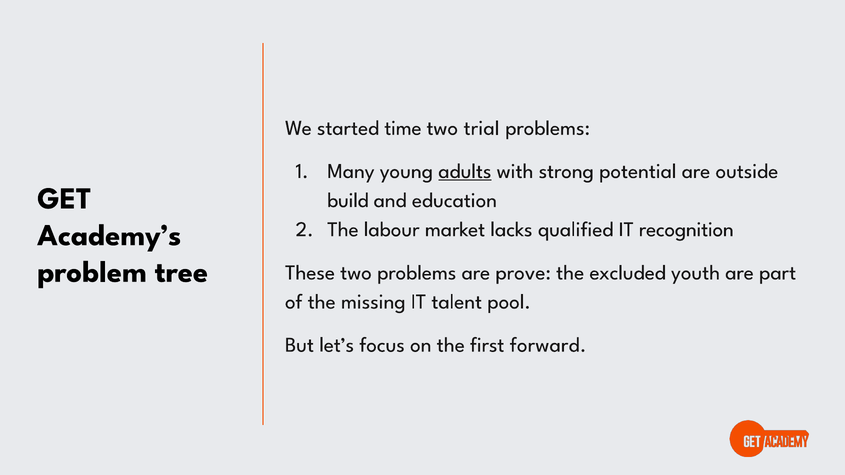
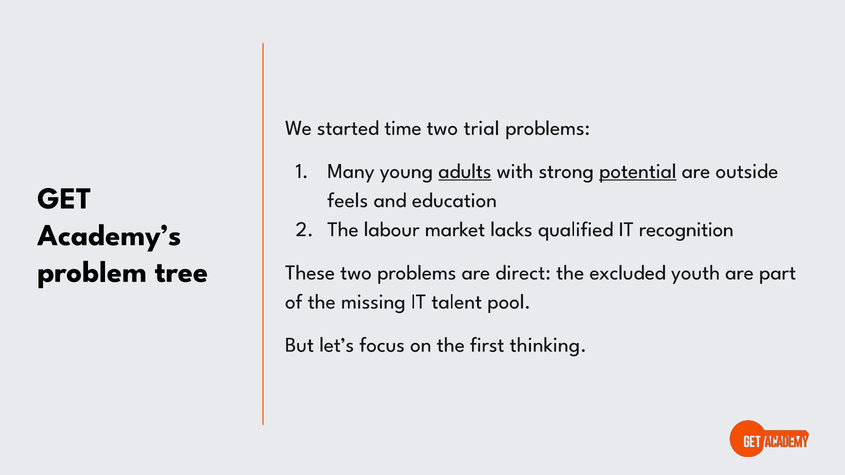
potential underline: none -> present (638, 171)
build: build -> feels (348, 200)
prove: prove -> direct (523, 273)
forward: forward -> thinking (548, 345)
